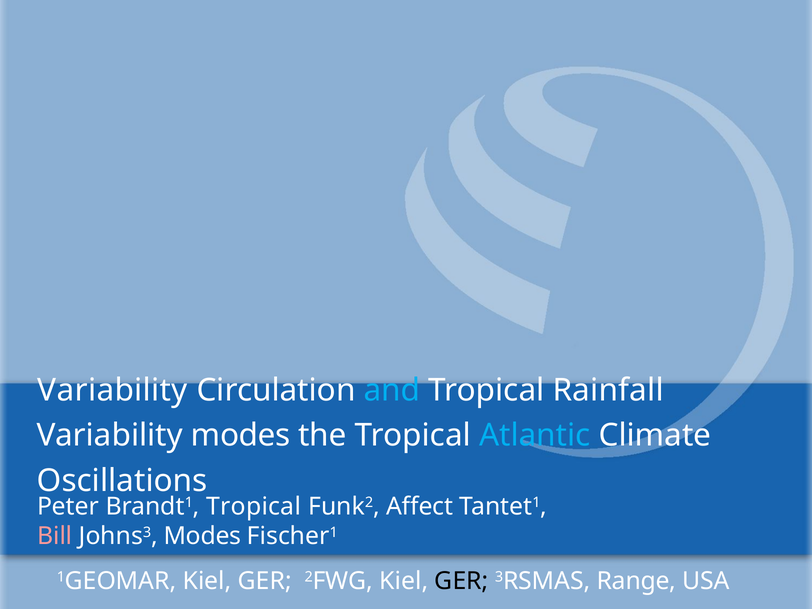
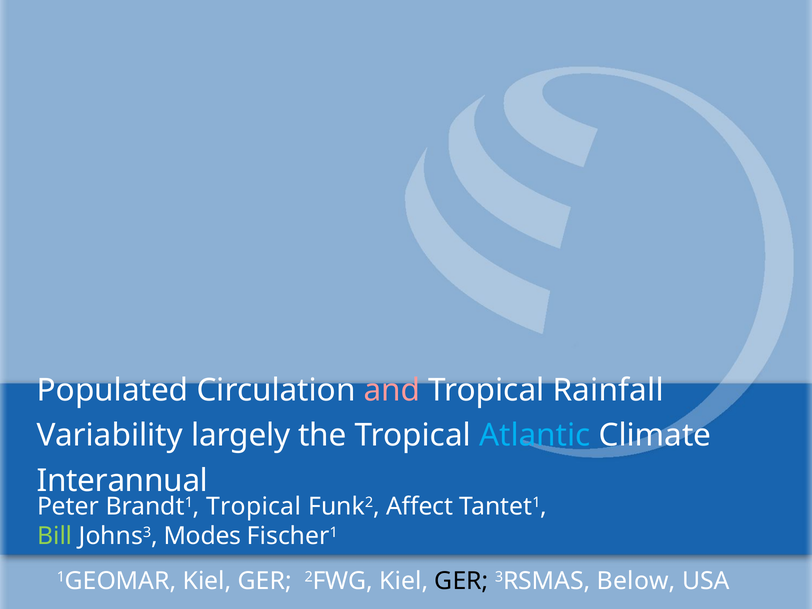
Variability: Variability -> Populated (113, 390)
and colour: light blue -> pink (392, 390)
Variability modes: modes -> largely (241, 436)
Oscillations: Oscillations -> Interannual (122, 481)
Bill colour: pink -> light green (55, 536)
Range: Range -> Below (636, 581)
